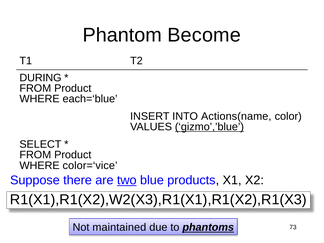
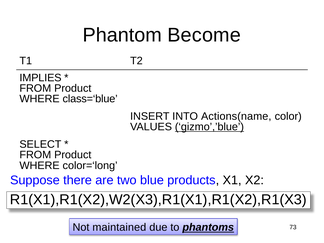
DURING: DURING -> IMPLIES (40, 78)
each=‘blue: each=‘blue -> class=‘blue (90, 99)
color=‘vice: color=‘vice -> color=‘long (90, 165)
two underline: present -> none (127, 180)
